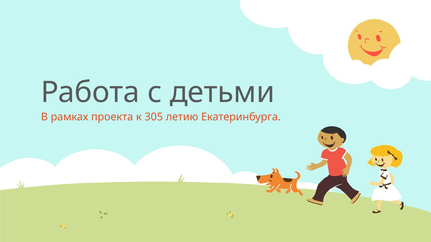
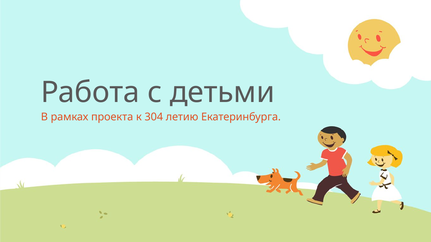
305: 305 -> 304 (154, 117)
